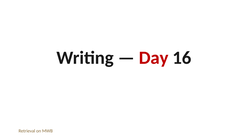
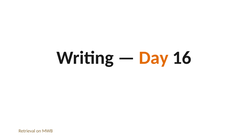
Day colour: red -> orange (154, 58)
